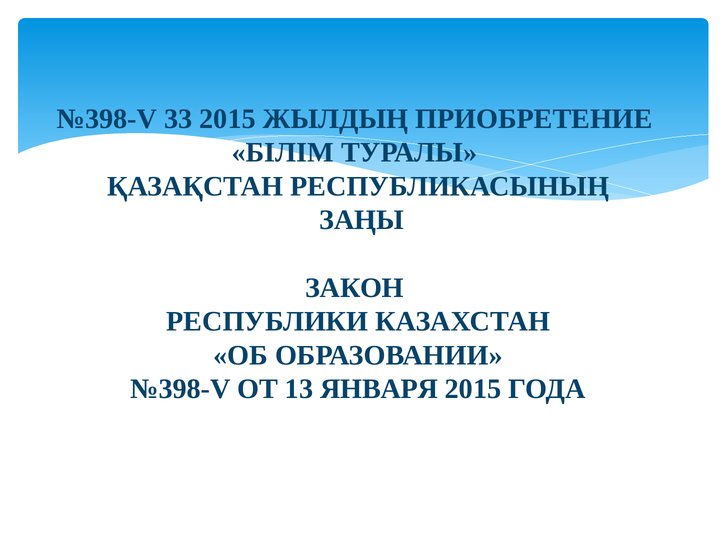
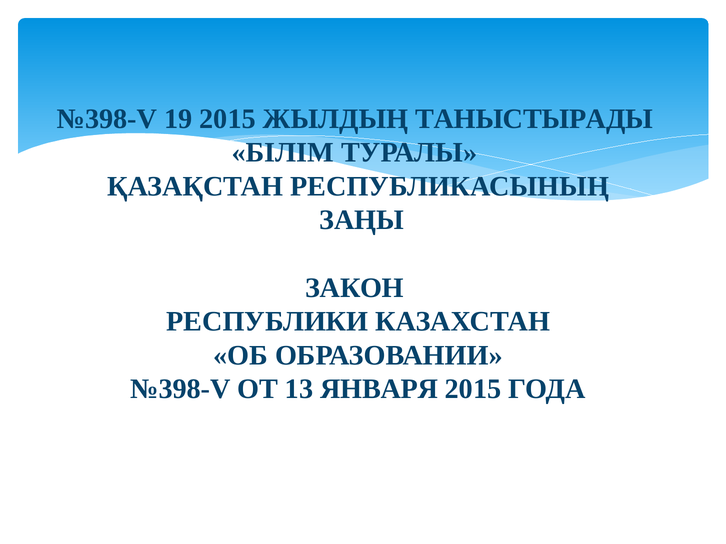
33: 33 -> 19 (178, 119)
ПРИОБРЕТЕНИЕ: ПРИОБРЕТЕНИЕ -> ТАНЫСТЫРАДЫ (534, 119)
